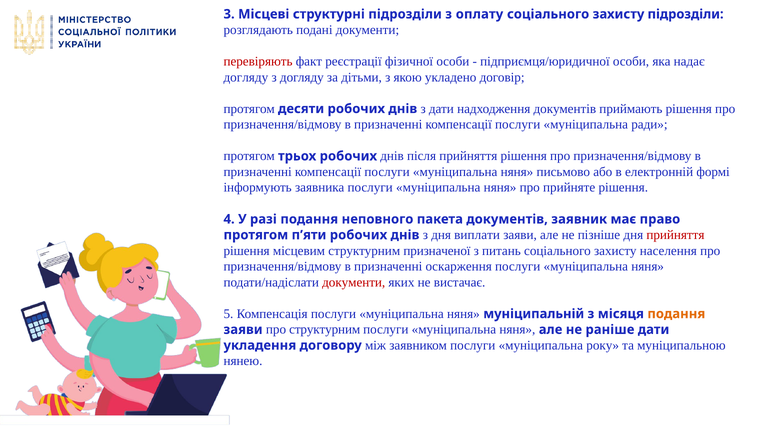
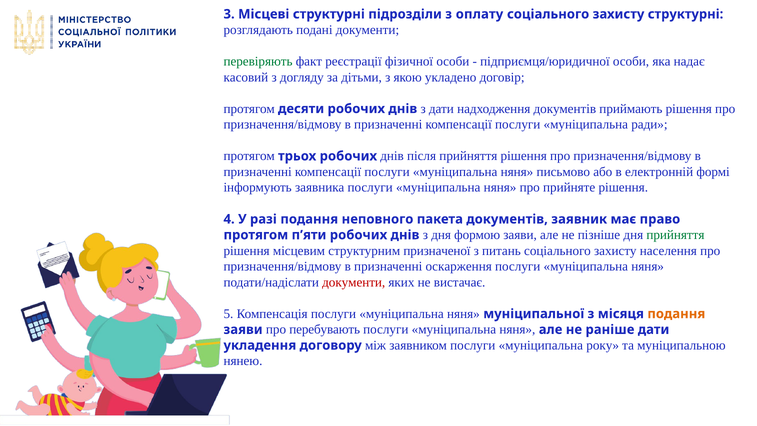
захисту підрозділи: підрозділи -> структурні (686, 14)
перевіряють colour: red -> green (258, 61)
догляду: догляду -> касовий (246, 77)
виплати: виплати -> формою (477, 235)
прийняття colour: red -> green (675, 235)
муніципальній: муніципальній -> муніципальної (534, 314)
про структурним: структурним -> перебувають (325, 329)
